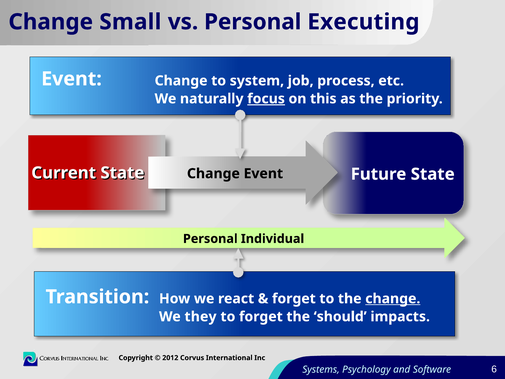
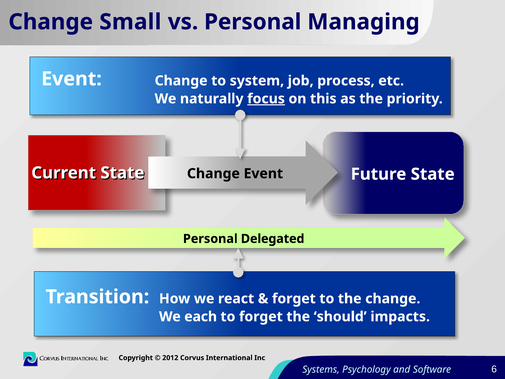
Executing: Executing -> Managing (364, 22)
Individual: Individual -> Delegated (273, 239)
change underline: present -> none (393, 298)
they: they -> each (201, 316)
